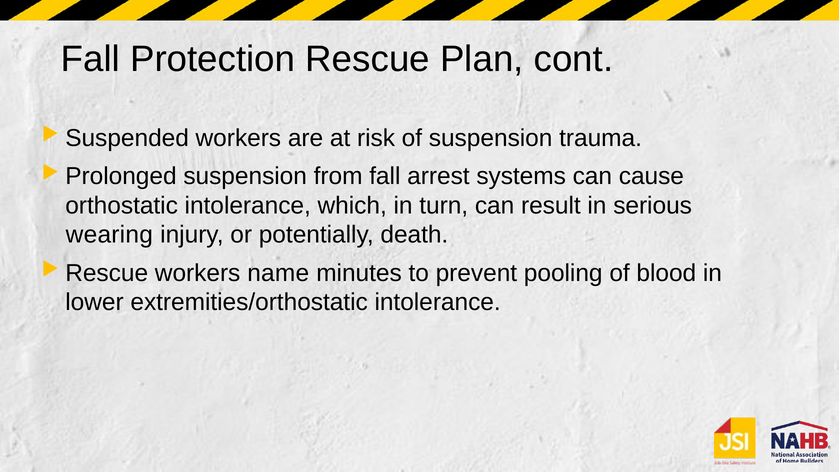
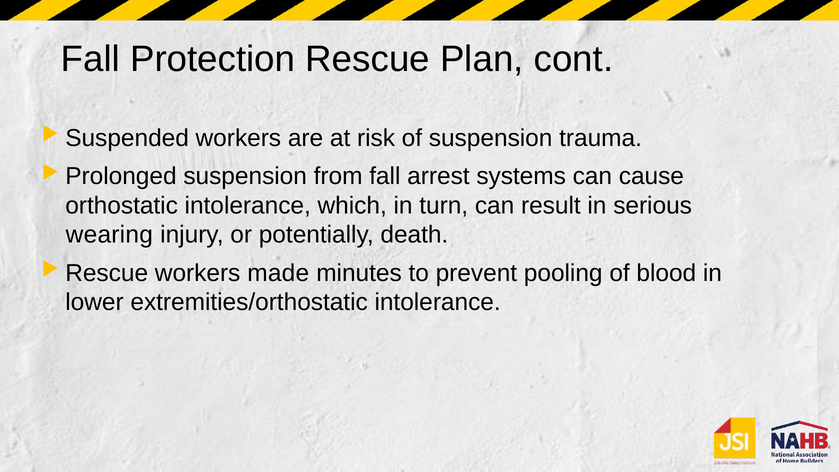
name: name -> made (278, 273)
